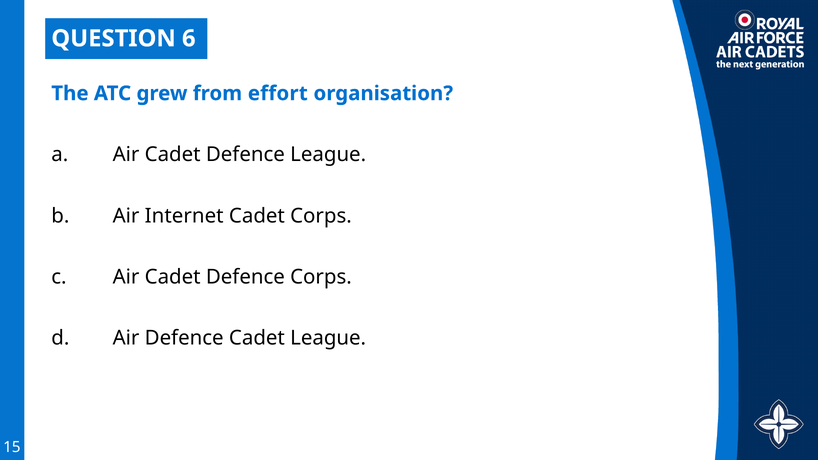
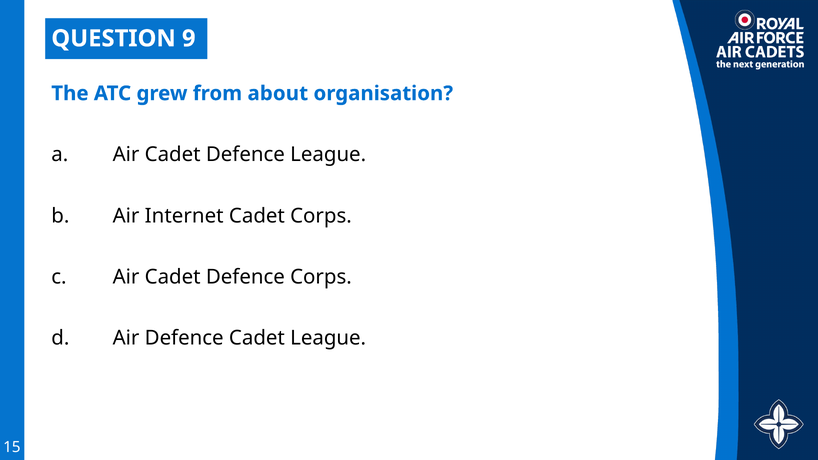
6: 6 -> 9 (189, 38)
effort: effort -> about (278, 93)
